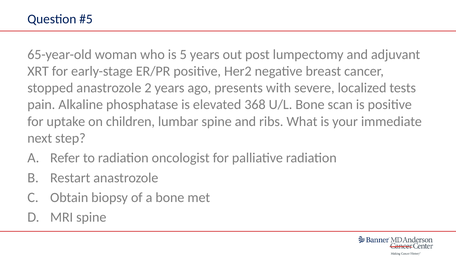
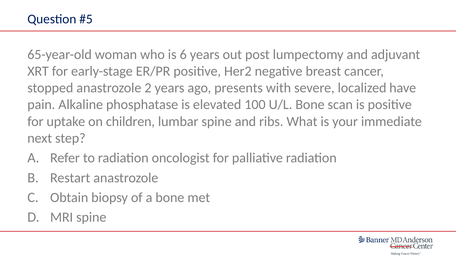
5: 5 -> 6 (183, 54)
tests: tests -> have (403, 88)
368: 368 -> 100 (255, 105)
